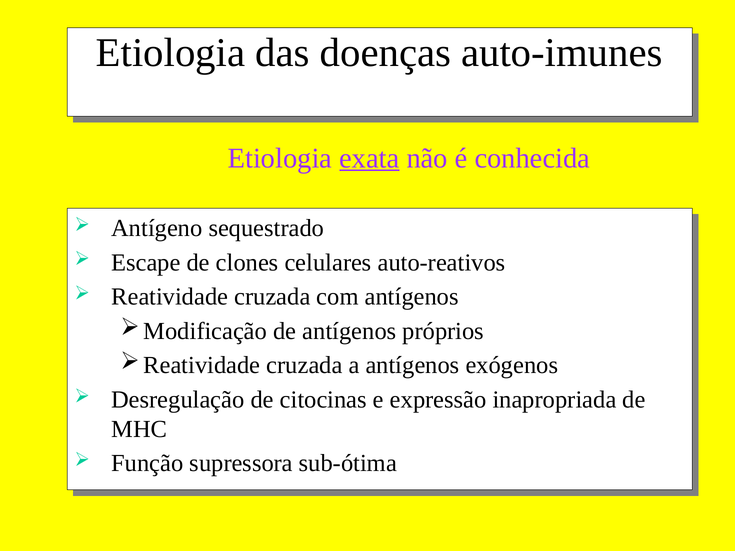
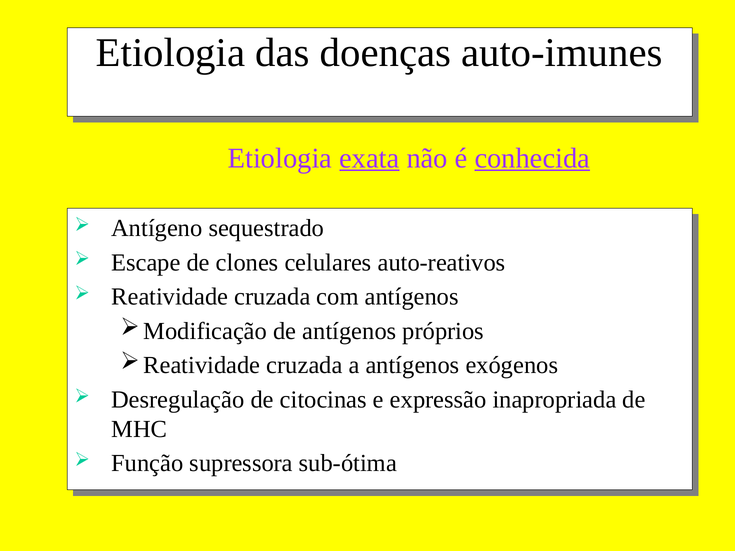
conhecida underline: none -> present (532, 158)
